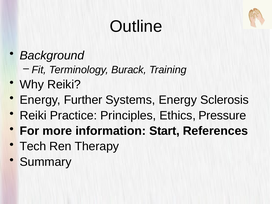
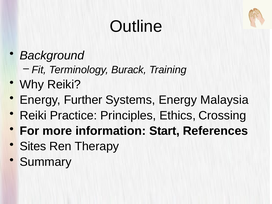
Sclerosis: Sclerosis -> Malaysia (224, 100)
Pressure: Pressure -> Crossing (222, 115)
Tech: Tech -> Sites (33, 146)
